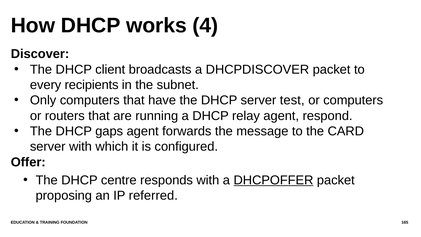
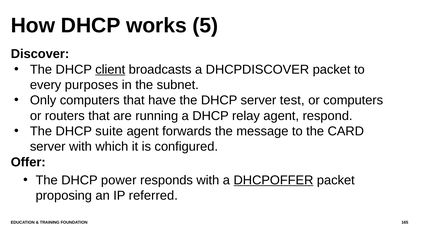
4: 4 -> 5 (205, 26)
client underline: none -> present (110, 69)
recipients: recipients -> purposes (91, 85)
gaps: gaps -> suite (109, 131)
centre: centre -> power (119, 180)
